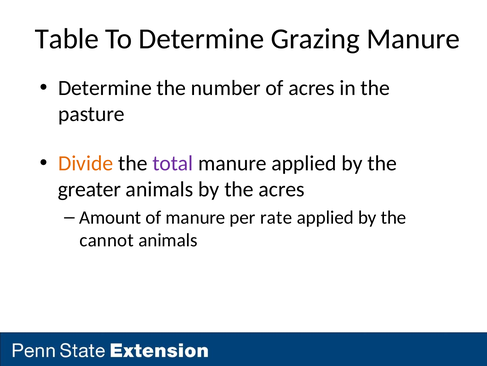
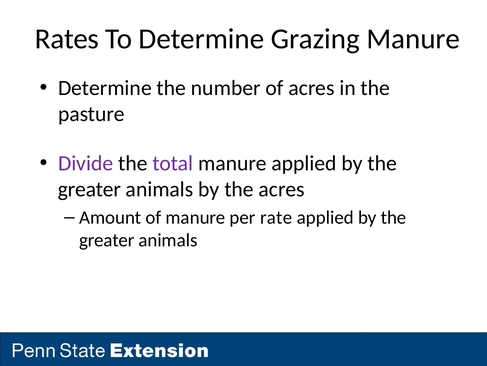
Table: Table -> Rates (67, 39)
Divide colour: orange -> purple (86, 163)
cannot: cannot -> greater (107, 240)
